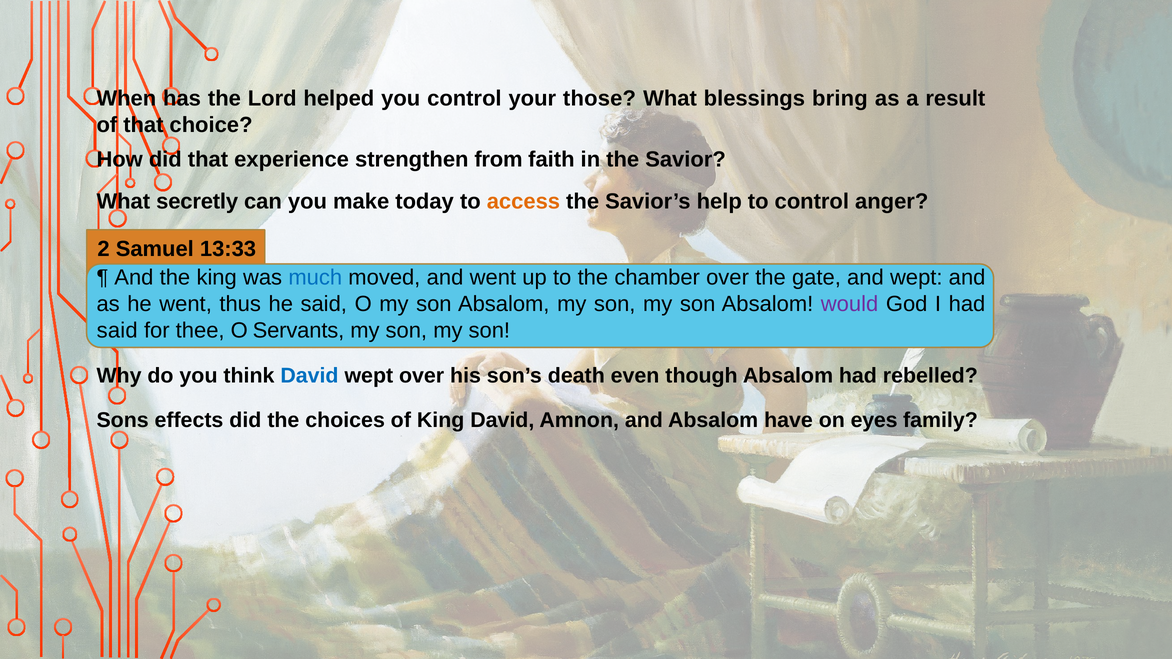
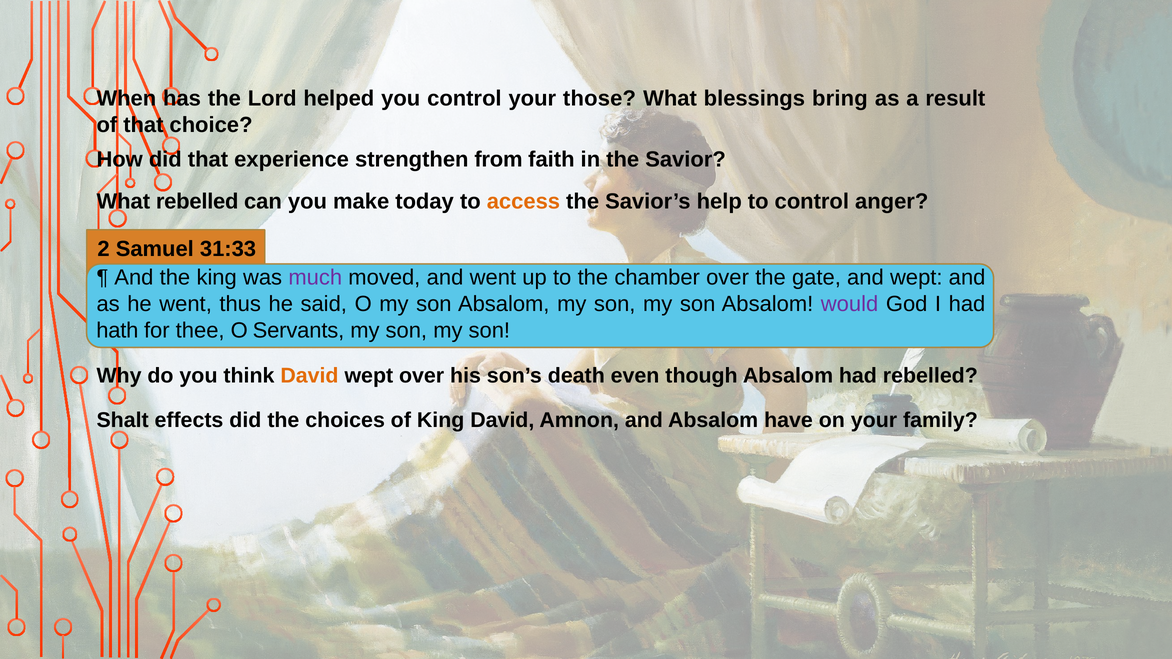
What secretly: secretly -> rebelled (197, 202)
13:33: 13:33 -> 31:33 (228, 249)
much colour: blue -> purple (315, 278)
said: said -> hath (117, 331)
David colour: blue -> orange (309, 376)
Sons: Sons -> Shalt (123, 420)
on eyes: eyes -> your (874, 420)
